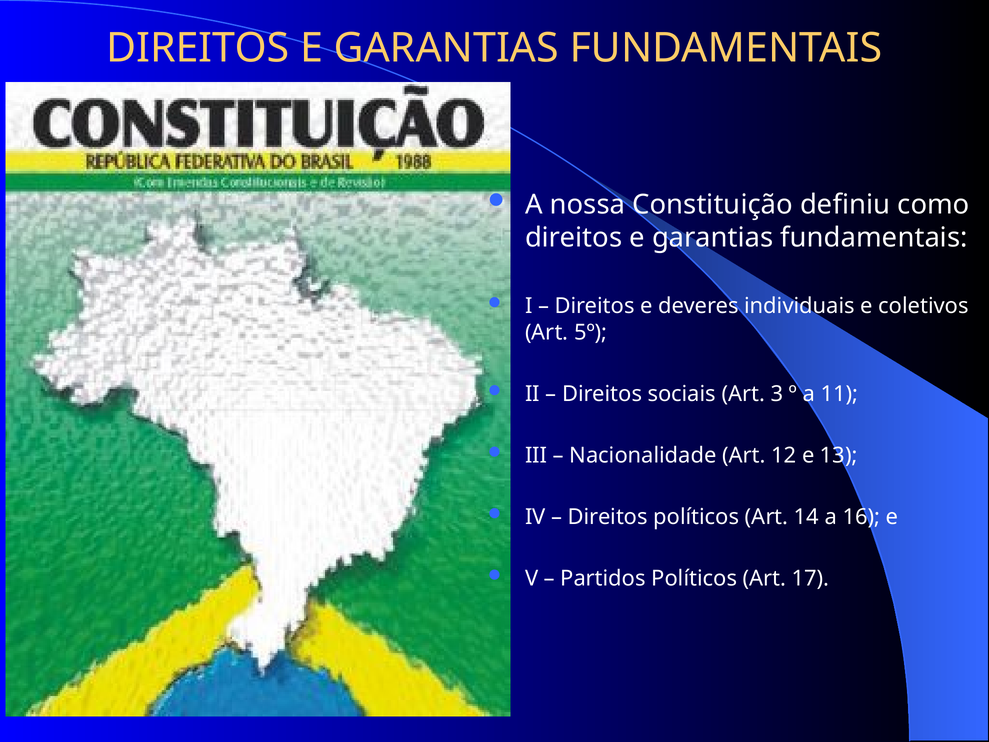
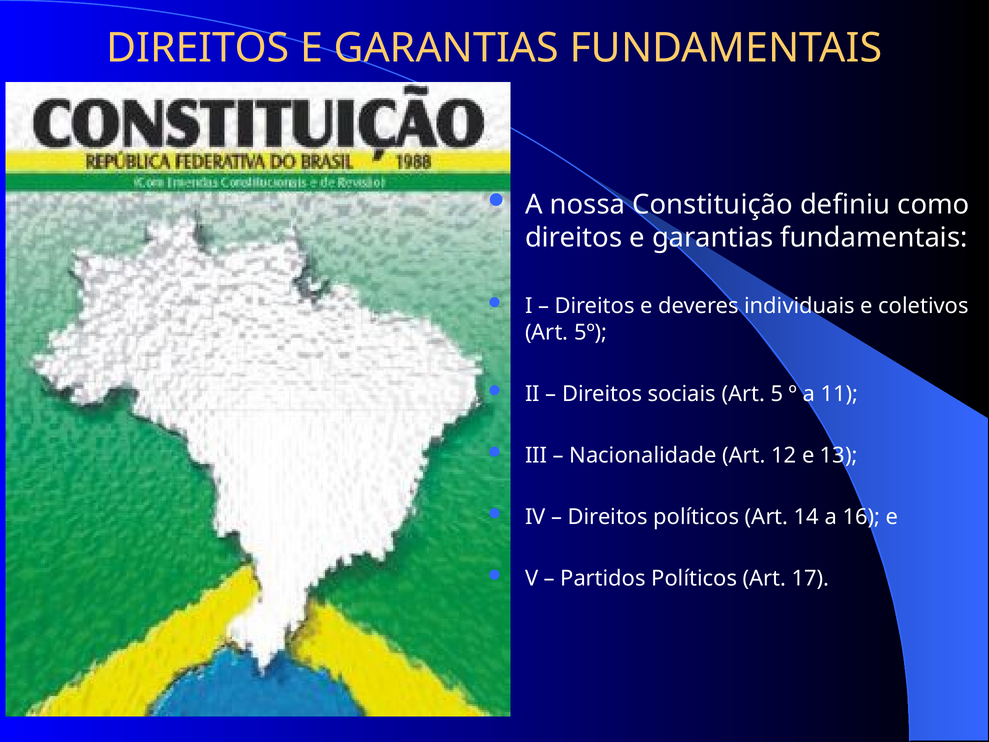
3: 3 -> 5 (777, 394)
